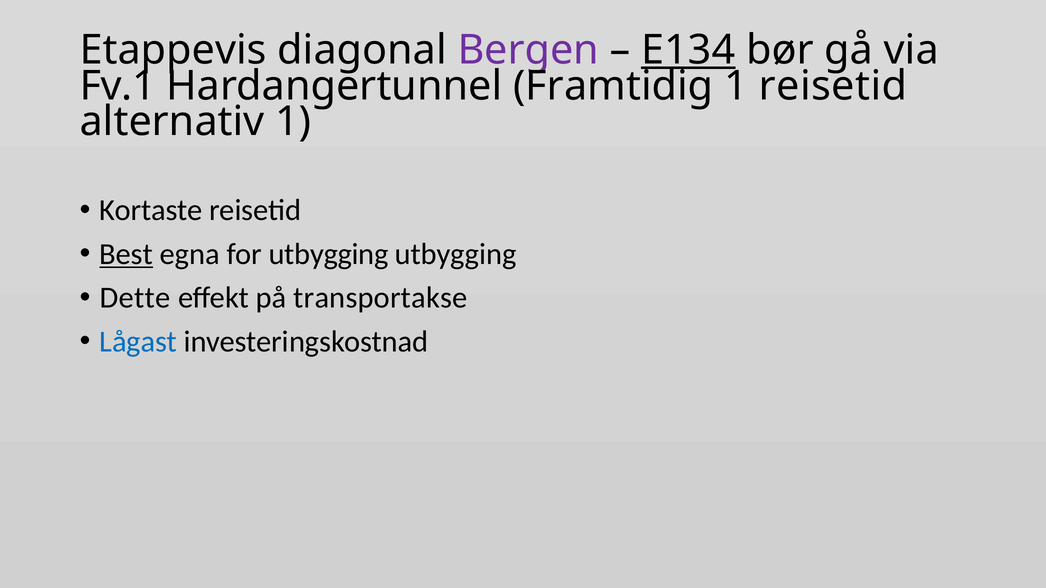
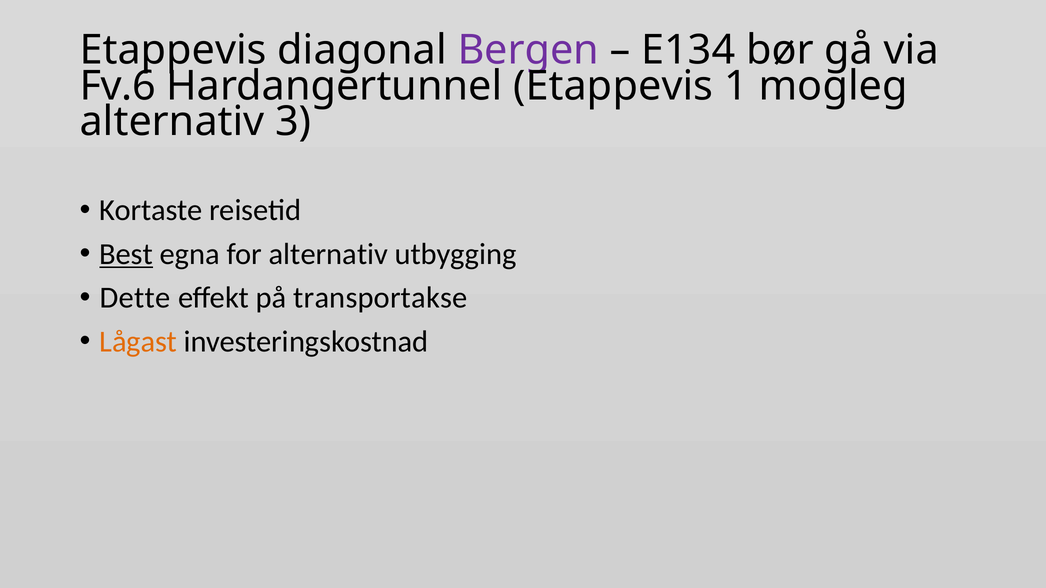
E134 underline: present -> none (688, 50)
Fv.1: Fv.1 -> Fv.6 (118, 86)
Hardangertunnel Framtidig: Framtidig -> Etappevis (613, 86)
1 reisetid: reisetid -> mogleg (833, 86)
alternativ 1: 1 -> 3 (293, 122)
for utbygging: utbygging -> alternativ (328, 254)
Lågast colour: blue -> orange (138, 342)
